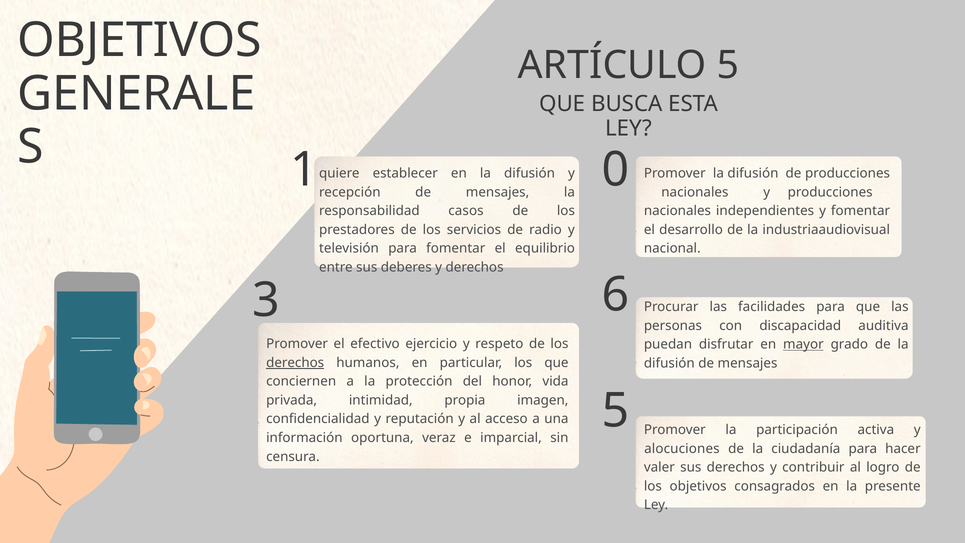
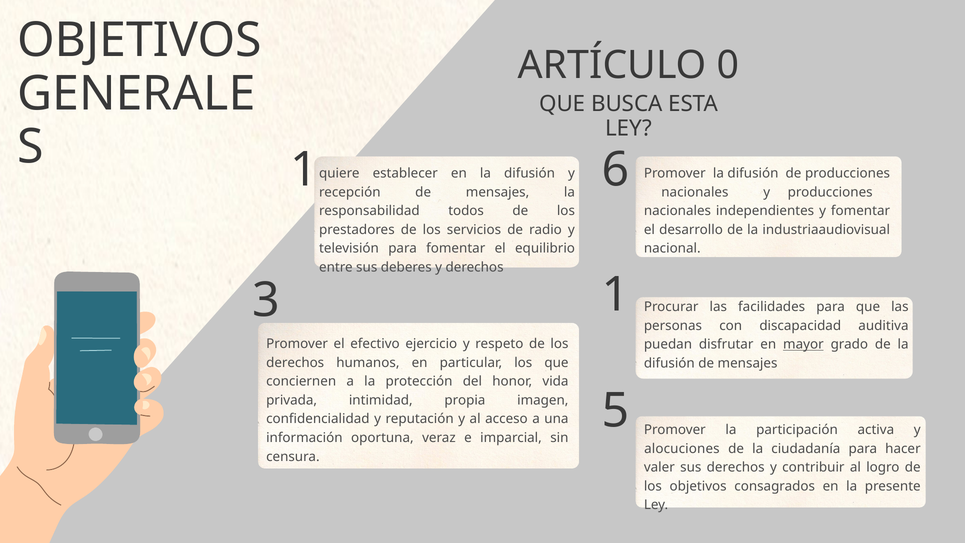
ARTÍCULO 5: 5 -> 0 (728, 65)
0: 0 -> 6 (615, 170)
casos: casos -> todos (466, 211)
3 6: 6 -> 1 (615, 295)
derechos underline: present -> none (295, 363)
